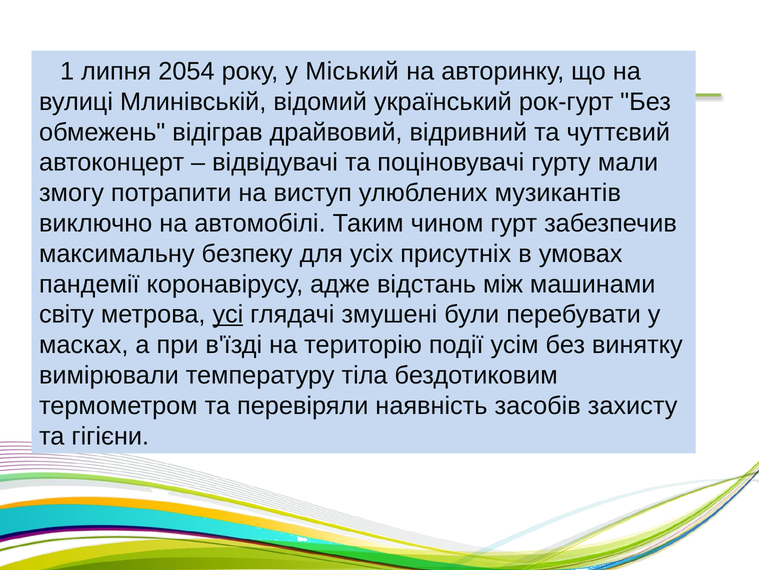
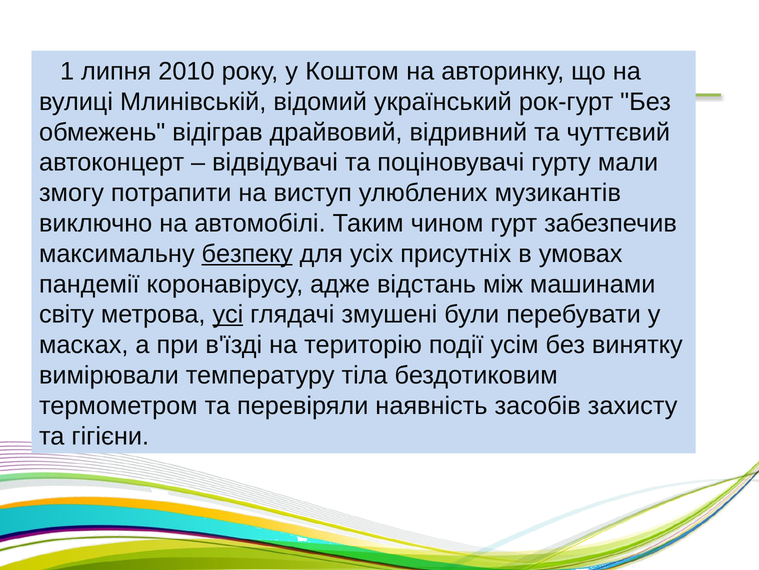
2054: 2054 -> 2010 (186, 71)
Міський: Міський -> Коштом (352, 71)
безпеку underline: none -> present (247, 253)
